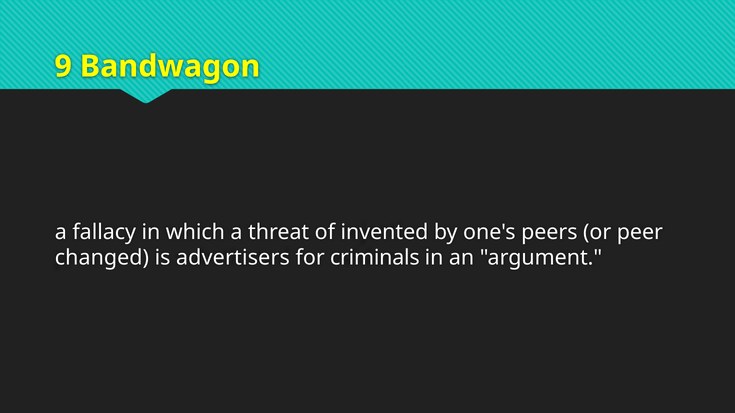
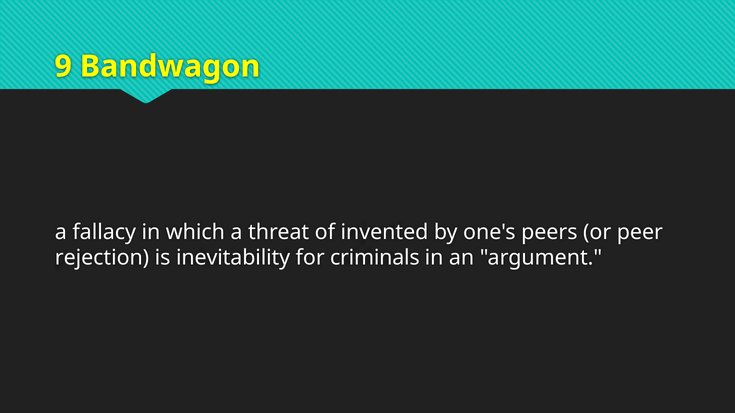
changed: changed -> rejection (102, 258)
advertisers: advertisers -> inevitability (233, 258)
